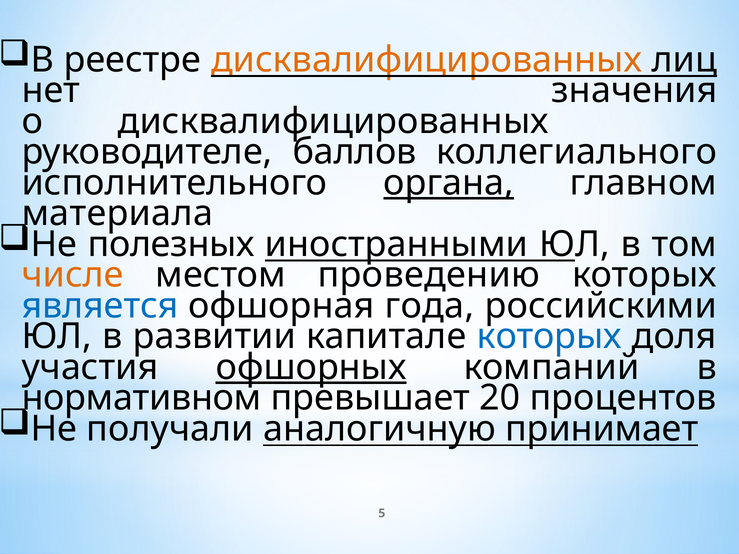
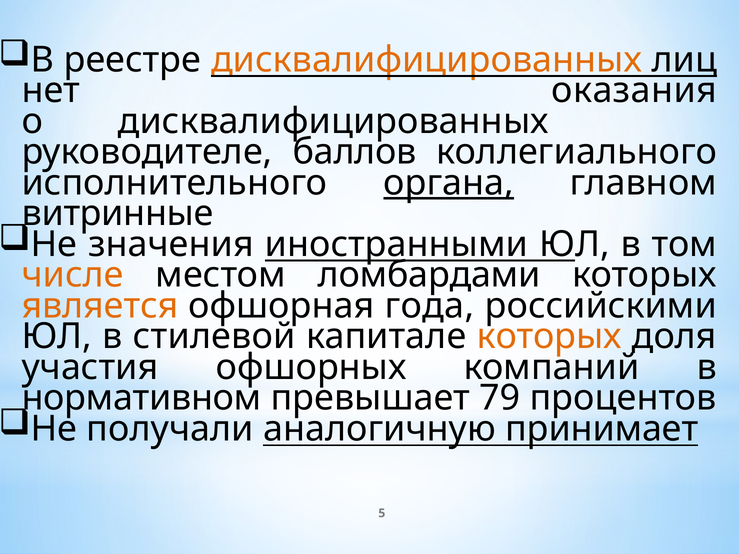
значения: значения -> оказания (634, 90)
материала: материала -> витринные (118, 214)
полезных: полезных -> значения (171, 244)
проведению: проведению -> ломбардами (429, 275)
является colour: blue -> orange (100, 306)
развитии: развитии -> стилевой (214, 337)
которых colour: blue -> orange (549, 337)
офшорных underline: present -> none (311, 368)
20: 20 -> 79 (500, 398)
